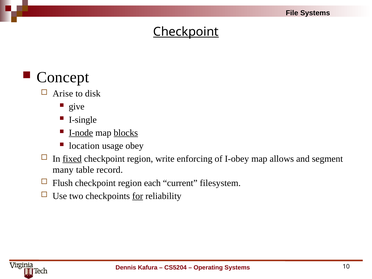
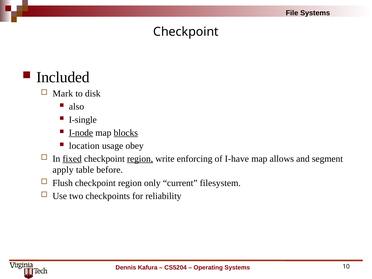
Checkpoint underline: present -> none (186, 32)
Concept: Concept -> Included (63, 77)
Arise: Arise -> Mark (63, 94)
give: give -> also (76, 107)
region underline: none -> present (140, 159)
I-obey: I-obey -> I-have (237, 159)
many: many -> apply (63, 170)
record: record -> before (110, 170)
each: each -> only (152, 183)
for underline: present -> none (138, 196)
